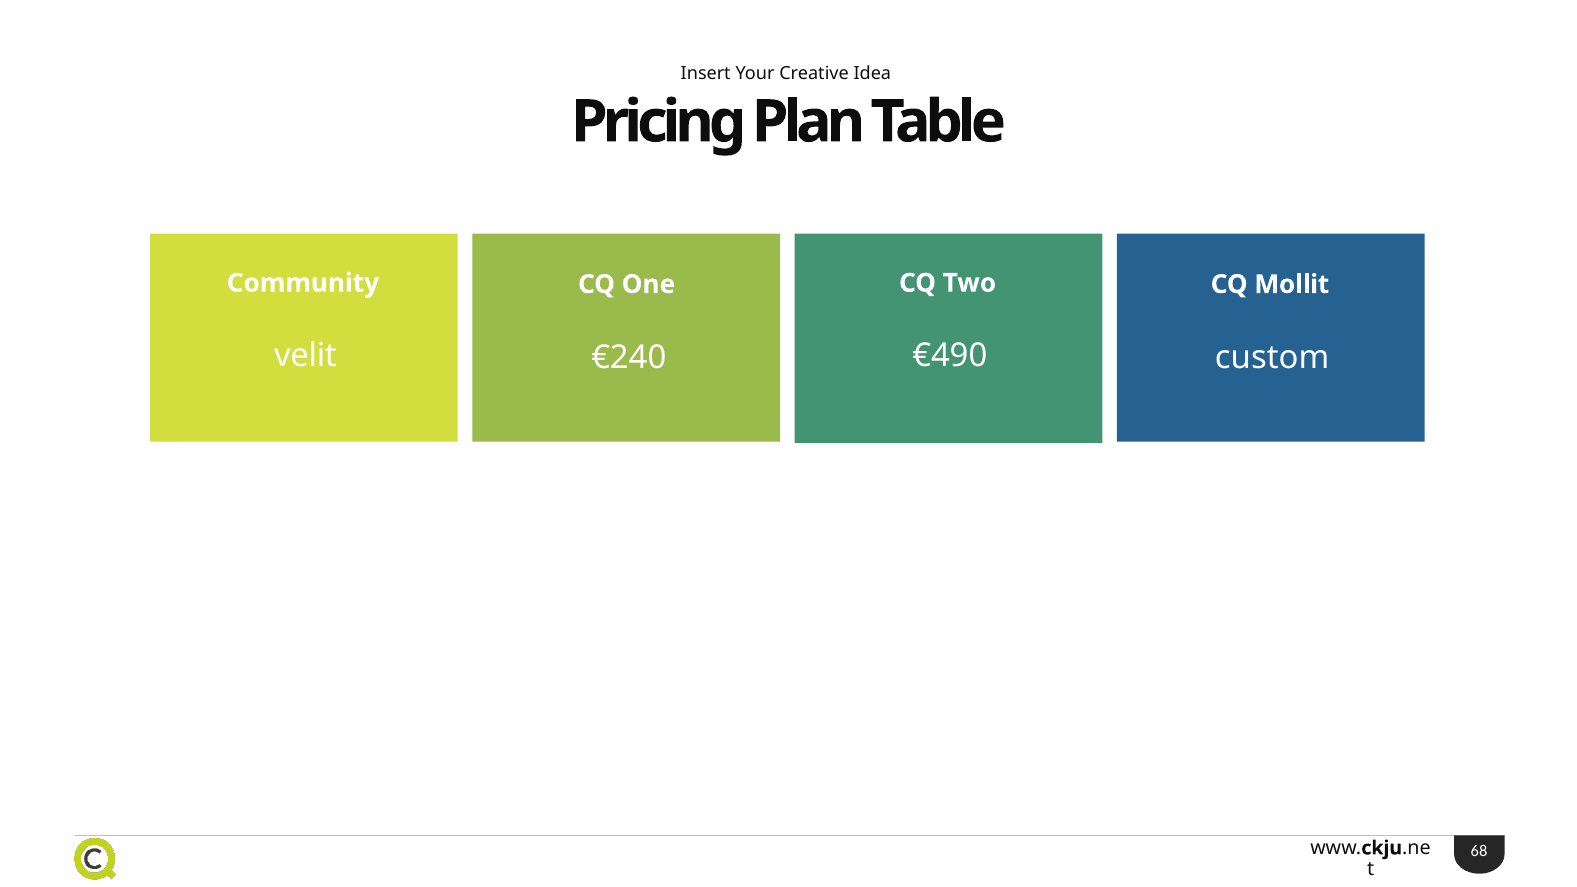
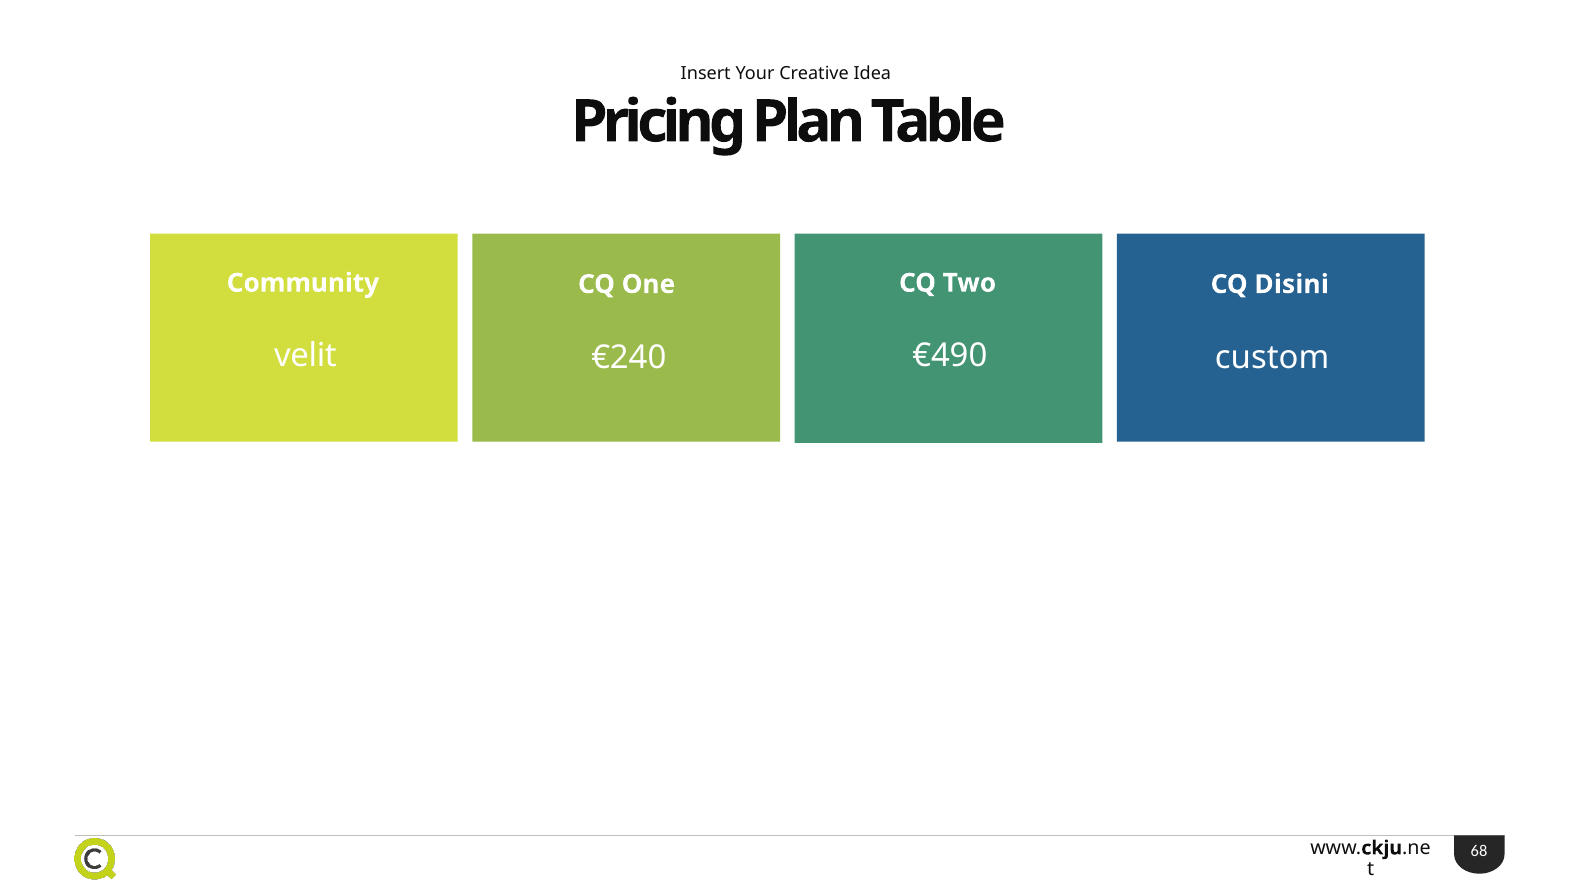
Mollit: Mollit -> Disini (1292, 284)
